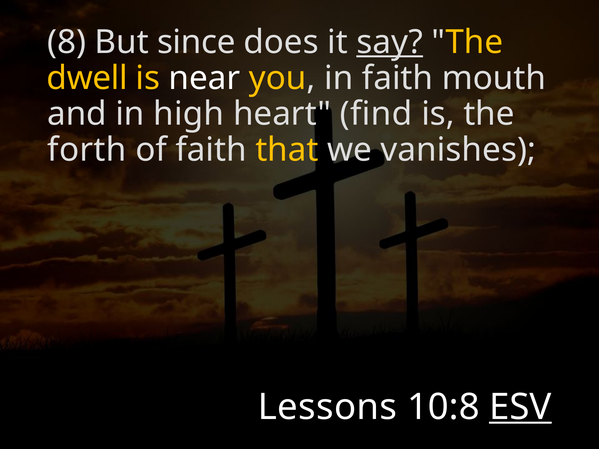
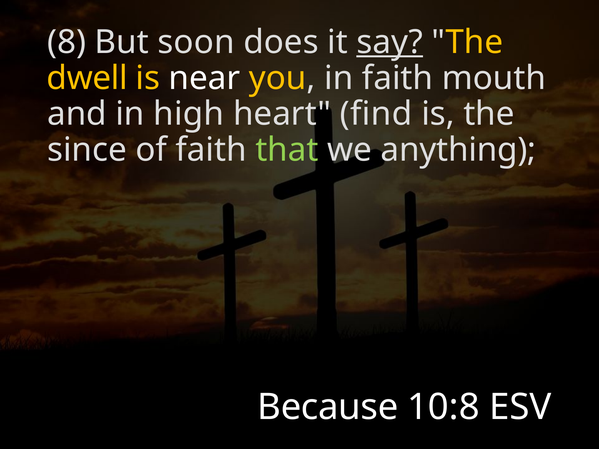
since: since -> soon (196, 42)
forth: forth -> since (87, 150)
that colour: yellow -> light green (287, 150)
vanishes: vanishes -> anything (458, 150)
Lessons: Lessons -> Because (328, 407)
ESV underline: present -> none (520, 407)
